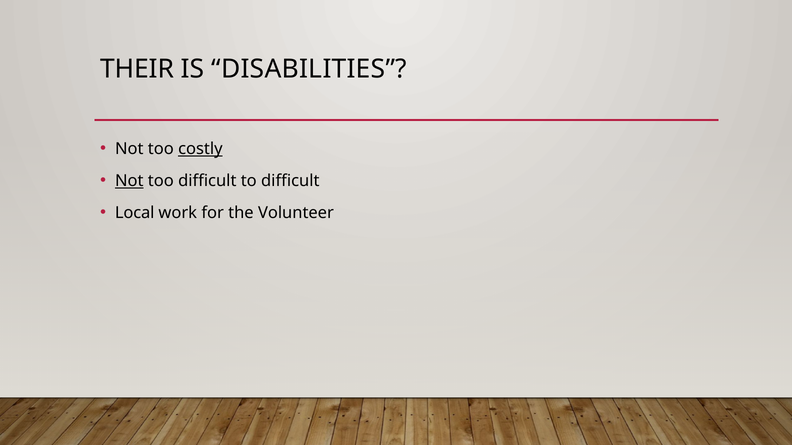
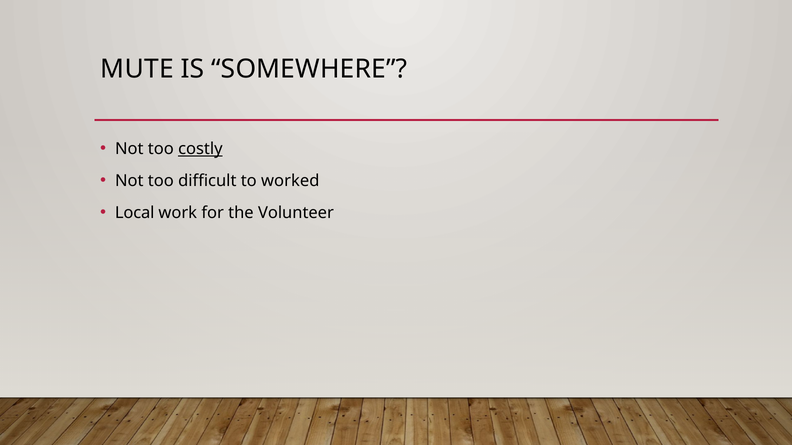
THEIR: THEIR -> MUTE (137, 69)
DISABILITIES: DISABILITIES -> SOMEWHERE (309, 69)
Not underline: present -> none (129, 181)
to difficult: difficult -> worked (290, 181)
